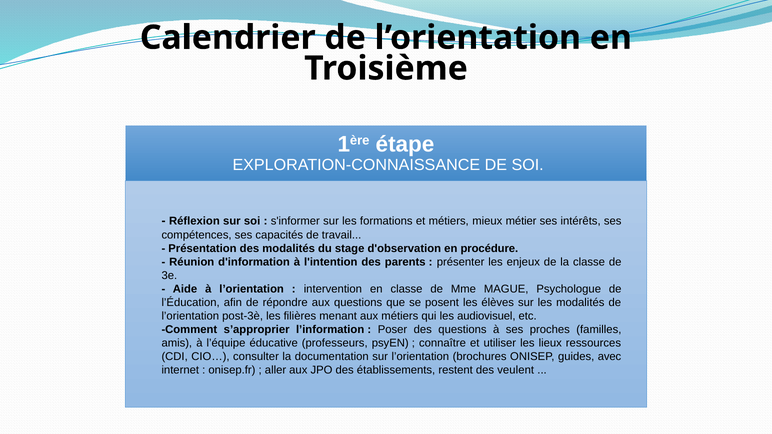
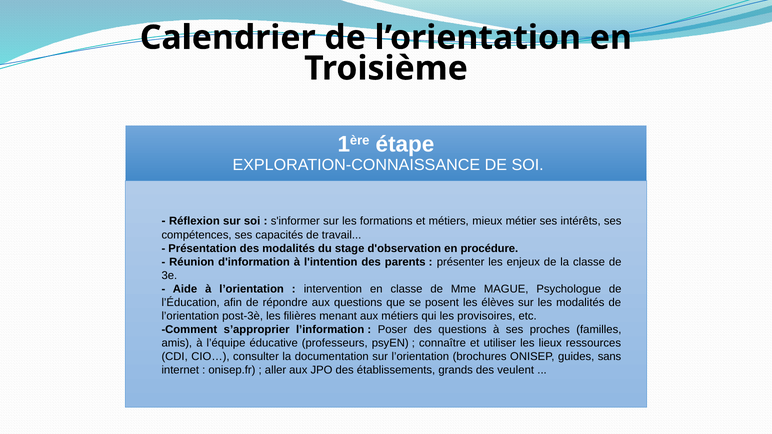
audiovisuel: audiovisuel -> provisoires (486, 316)
avec: avec -> sans (609, 357)
restent: restent -> grands (456, 370)
